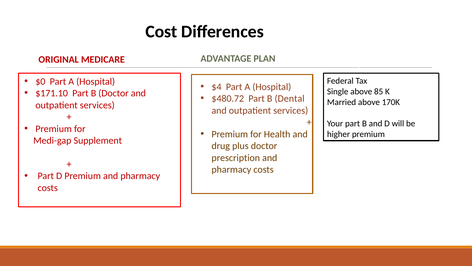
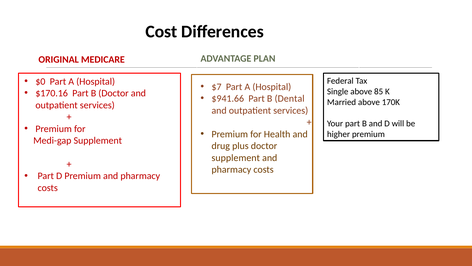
$4: $4 -> $7 (217, 87)
$171.10: $171.10 -> $170.16 (52, 93)
$480.72: $480.72 -> $941.66 (228, 98)
prescription: prescription -> supplement (236, 157)
